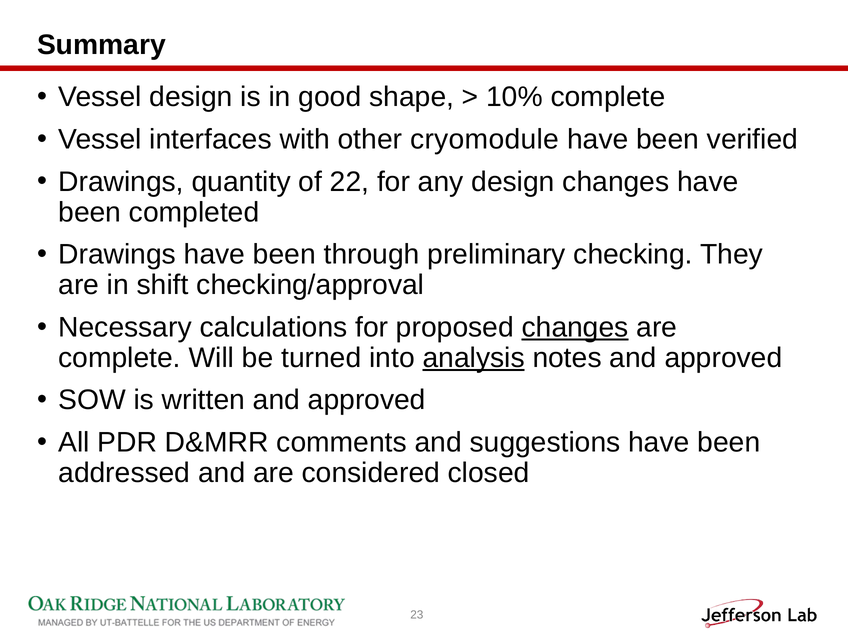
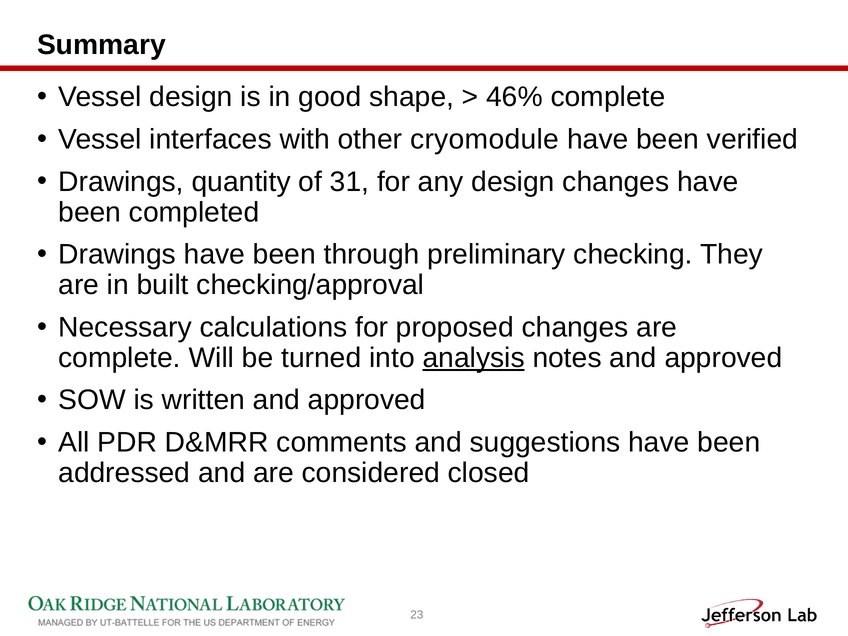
10%: 10% -> 46% (515, 97)
22: 22 -> 31 (350, 182)
shift: shift -> built (163, 285)
changes underline: present -> none (575, 327)
